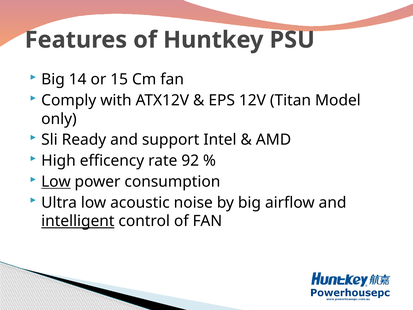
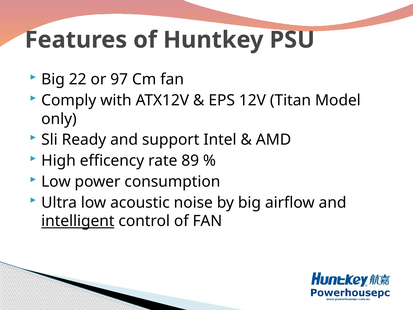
14: 14 -> 22 (78, 79)
15: 15 -> 97 (119, 79)
92: 92 -> 89 (190, 161)
Low underline: present -> none (56, 182)
